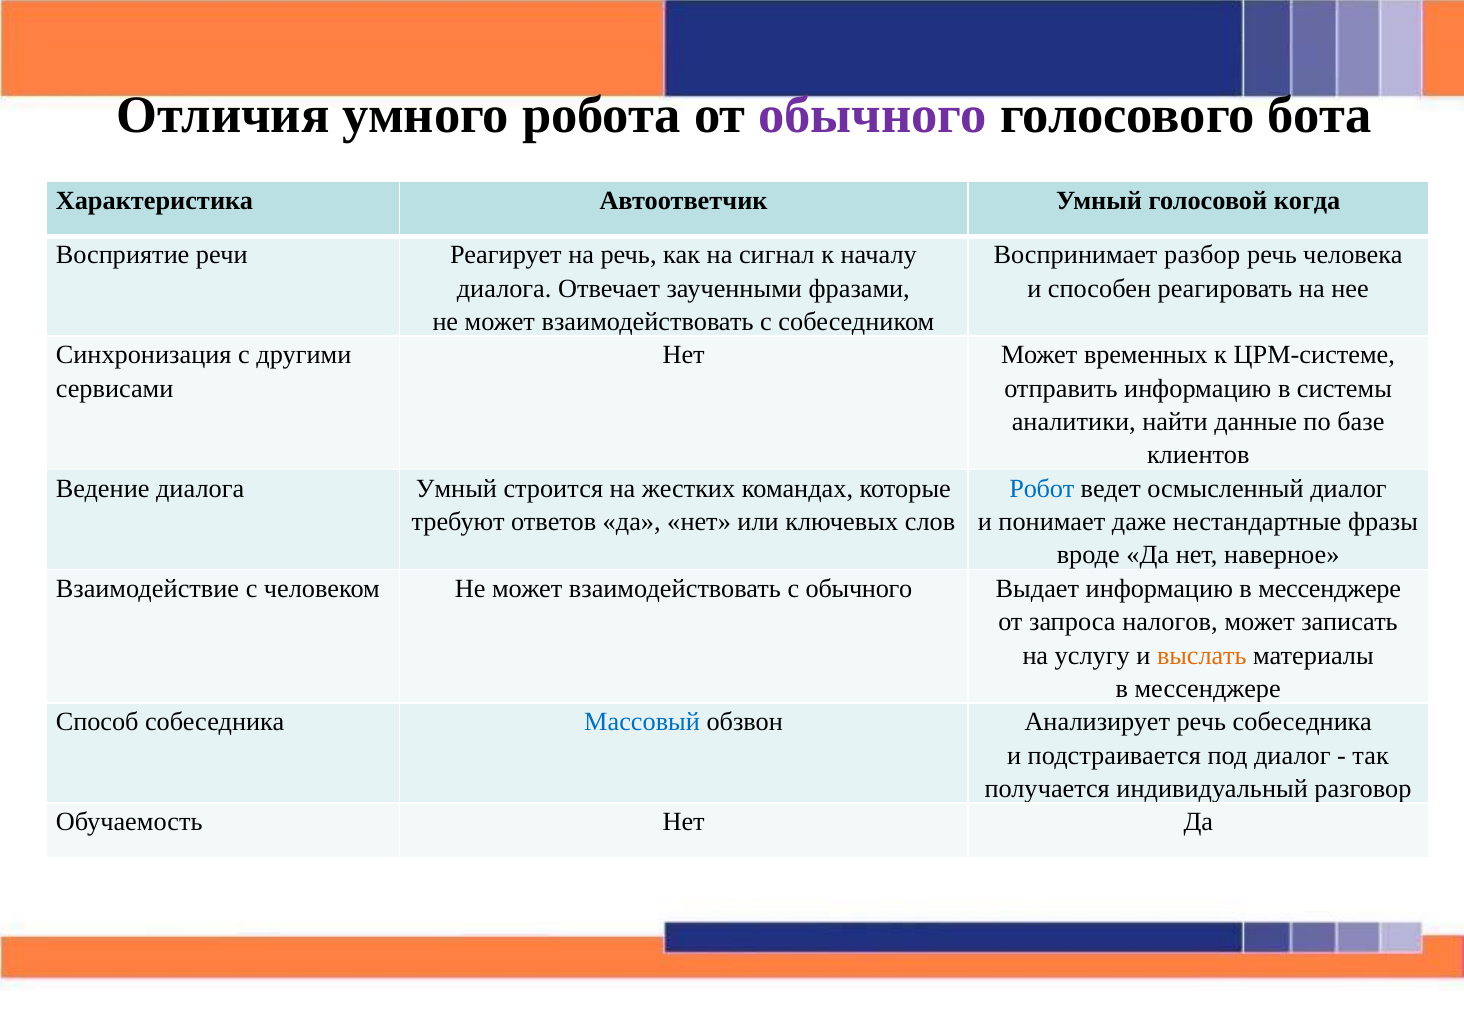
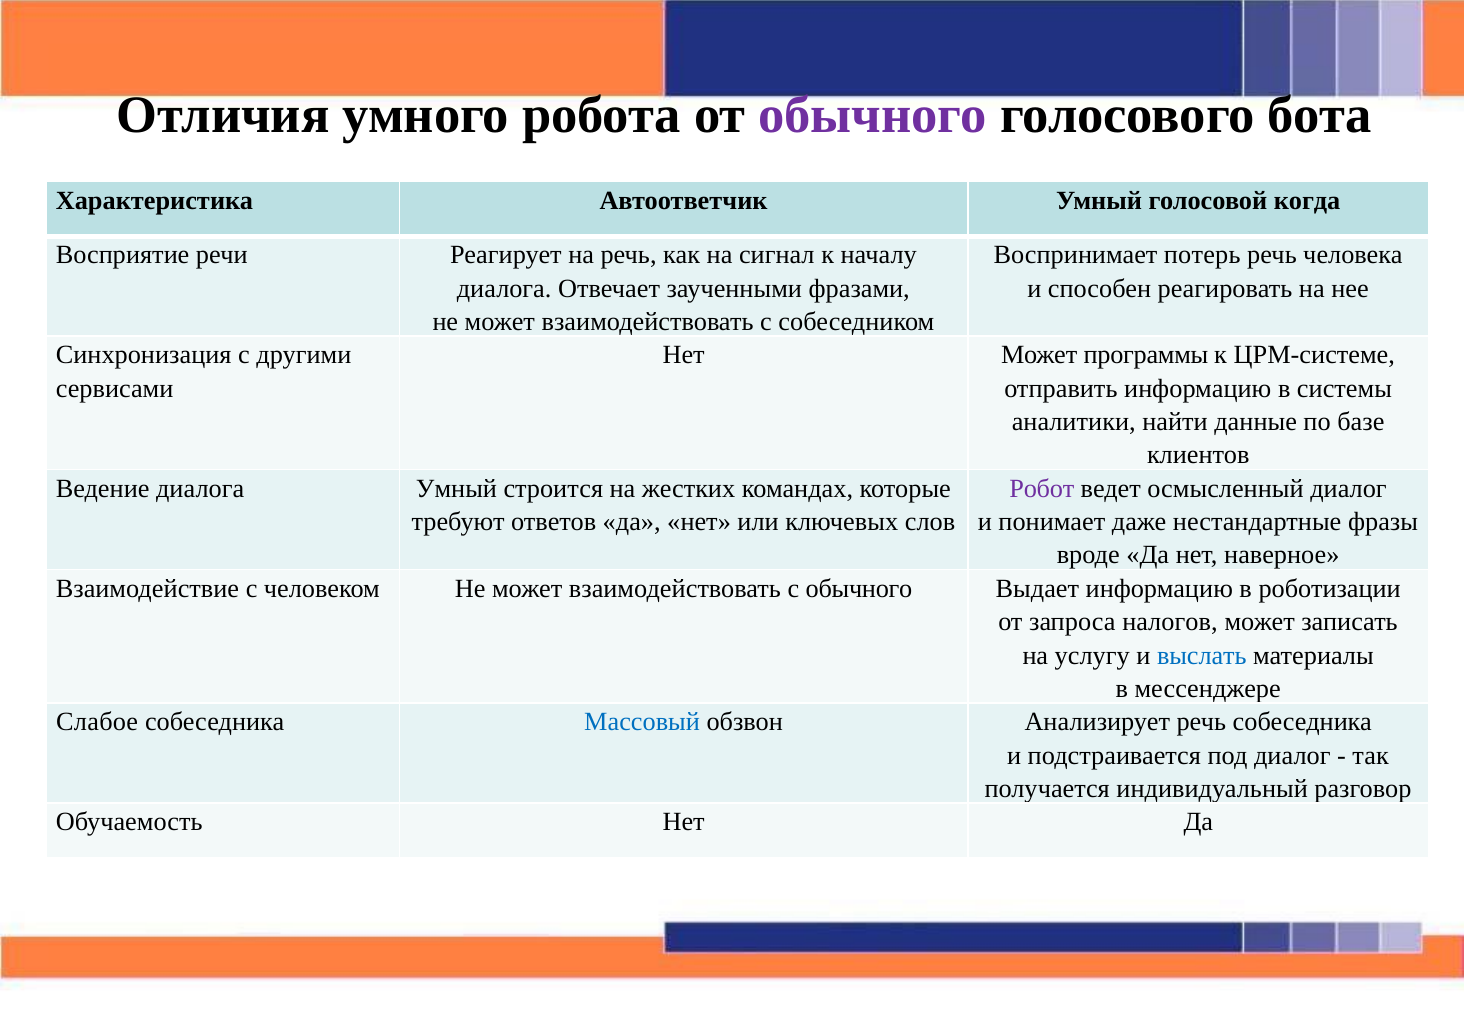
разбор: разбор -> потерь (1202, 255)
временных: временных -> программы (1146, 355)
Робот colour: blue -> purple (1042, 489)
информацию в мессенджере: мессенджере -> роботизации (1330, 589)
выслать colour: orange -> blue (1202, 656)
Способ: Способ -> Слабое (97, 723)
